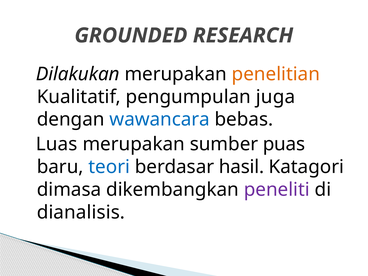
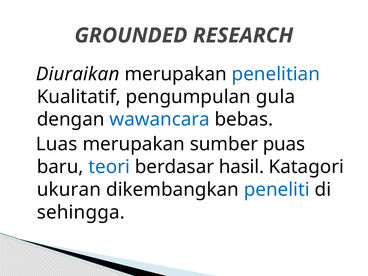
Dilakukan: Dilakukan -> Diuraikan (78, 74)
penelitian colour: orange -> blue (276, 74)
juga: juga -> gula (276, 97)
dimasa: dimasa -> ukuran (69, 190)
peneliti colour: purple -> blue (277, 190)
dianalisis: dianalisis -> sehingga (81, 212)
